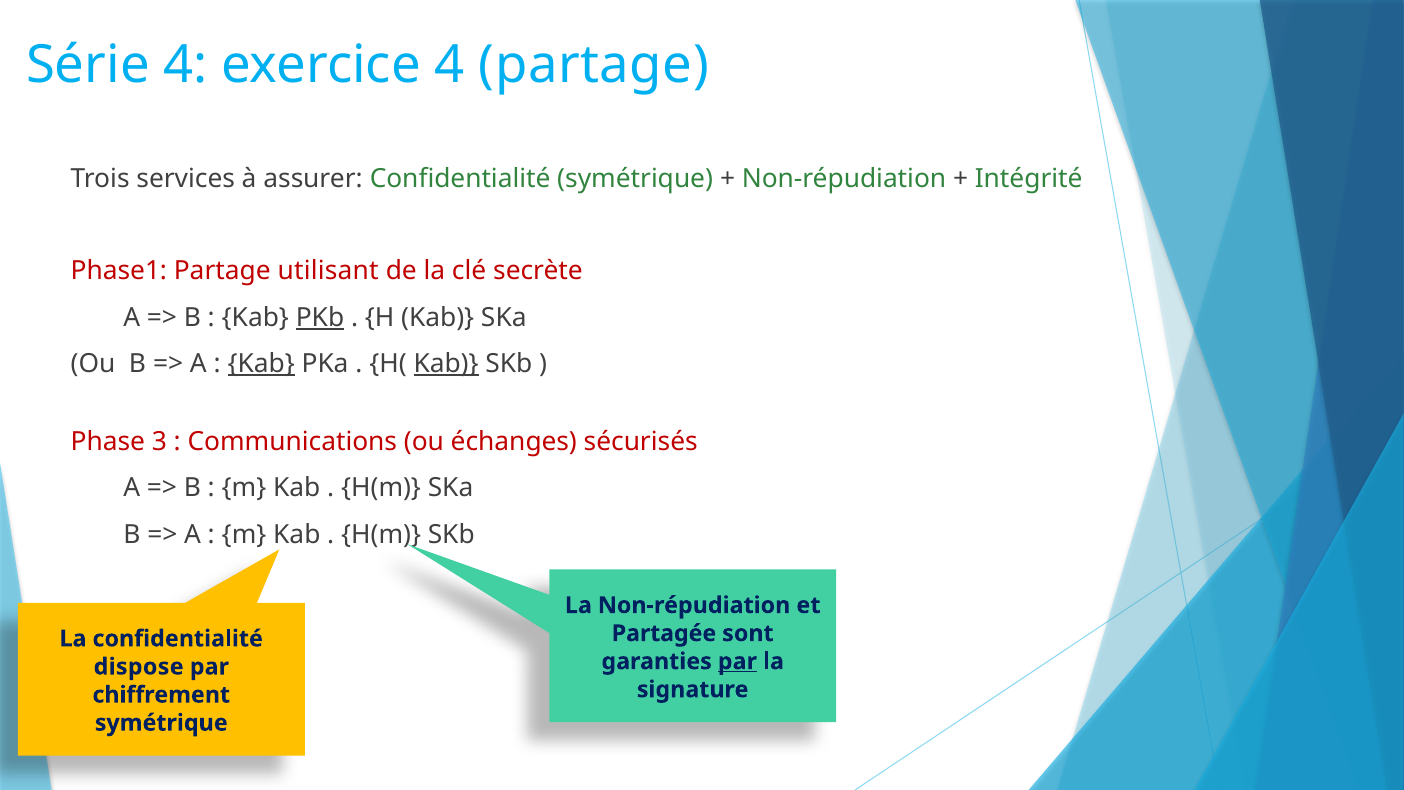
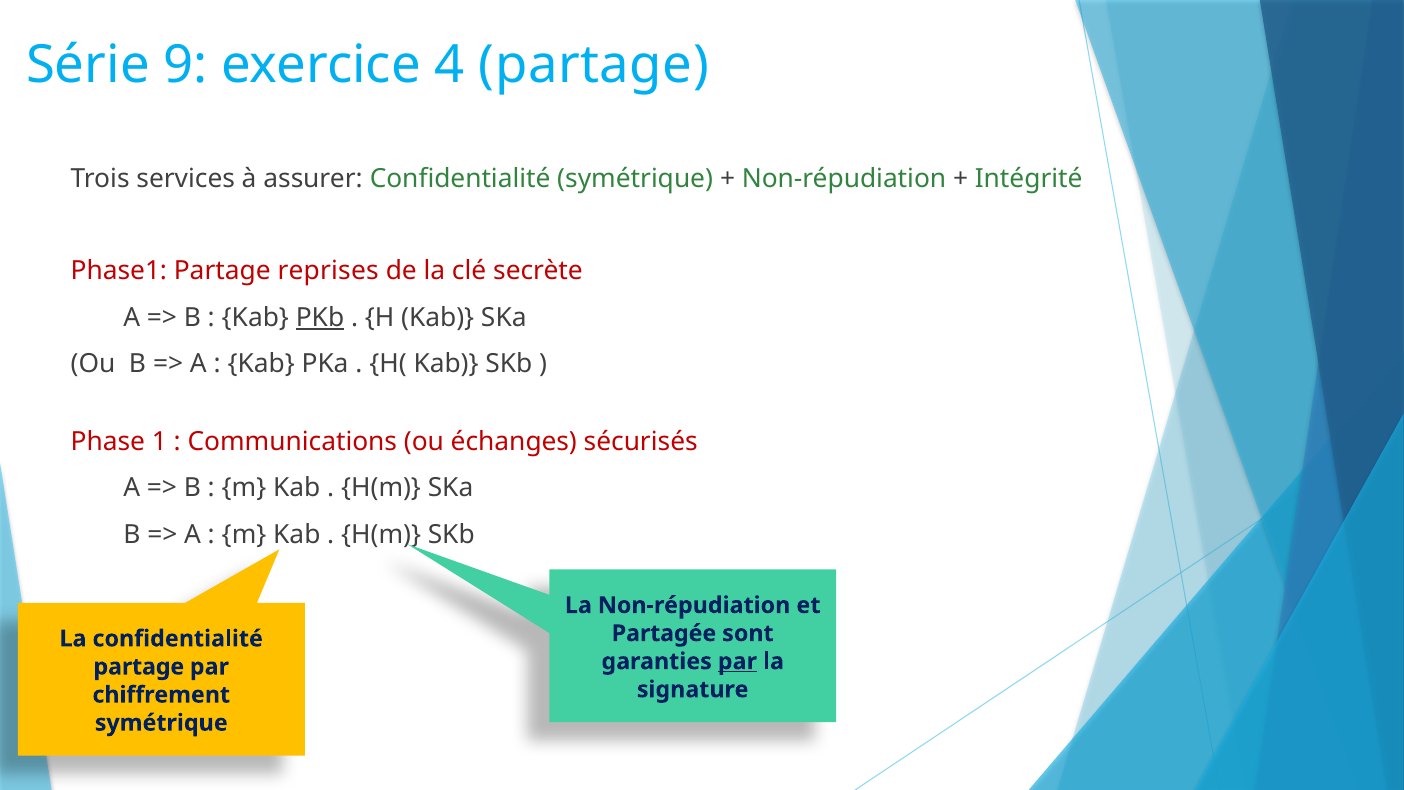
Série 4: 4 -> 9 (185, 65)
utilisant: utilisant -> reprises (328, 271)
Kab underline: present -> none (261, 364)
Kab underline: present -> none (446, 364)
3: 3 -> 1 (159, 442)
dispose: dispose -> partage (139, 667)
